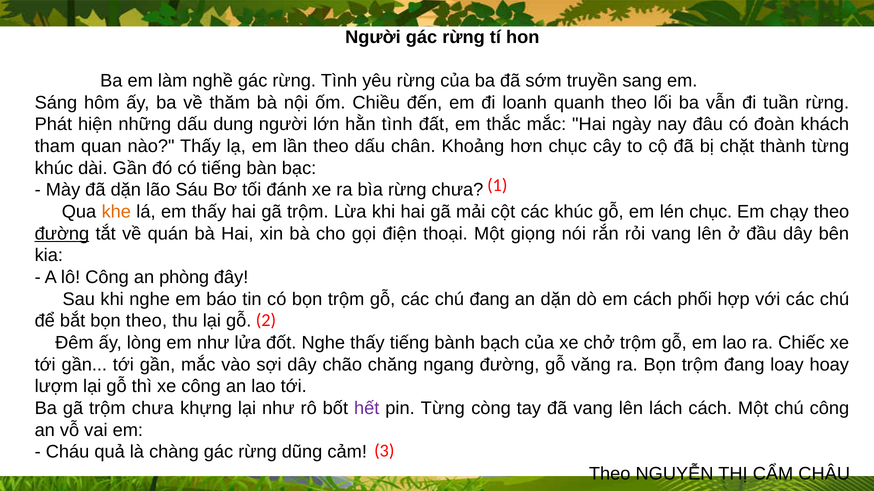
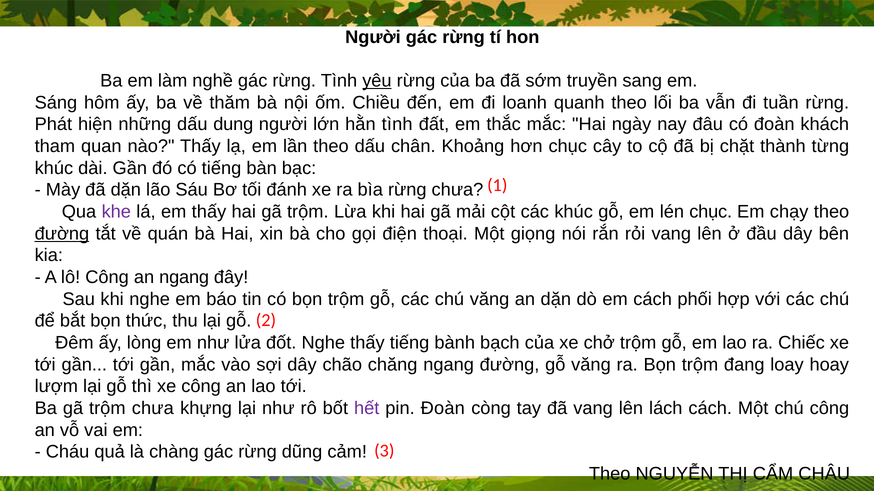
yêu underline: none -> present (377, 81)
khe colour: orange -> purple (116, 212)
an phòng: phòng -> ngang (184, 278)
chú đang: đang -> văng (490, 299)
bọn theo: theo -> thức (147, 321)
pin Từng: Từng -> Đoàn (443, 409)
